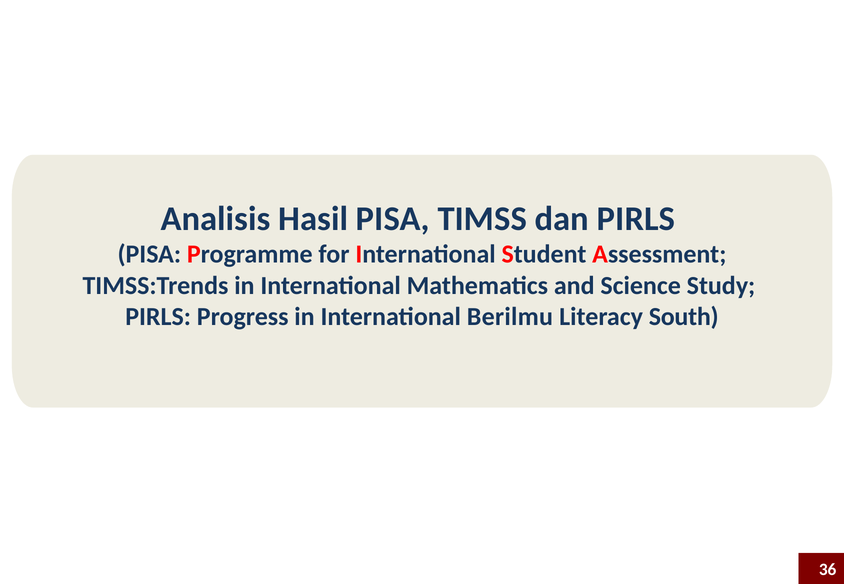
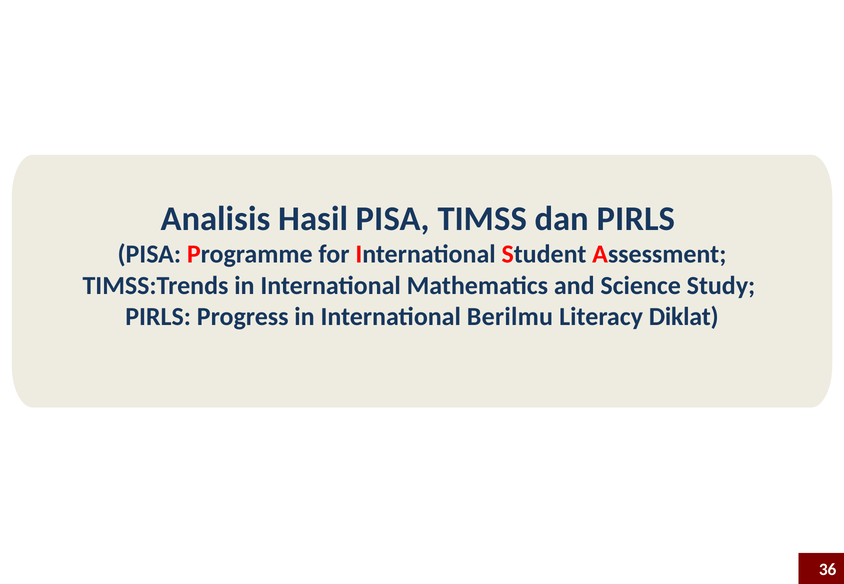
South: South -> Diklat (684, 317)
